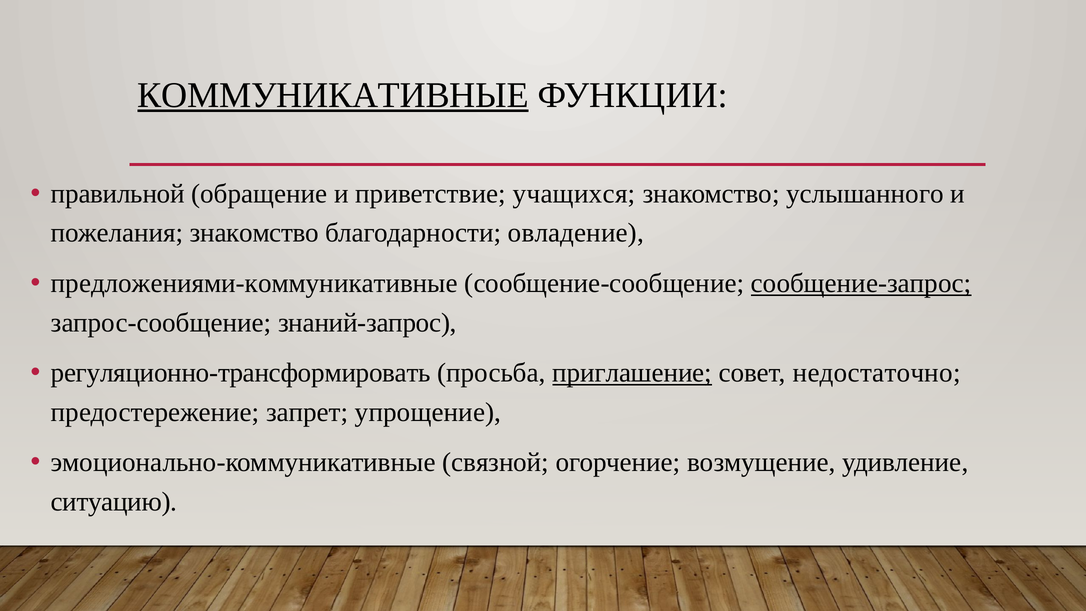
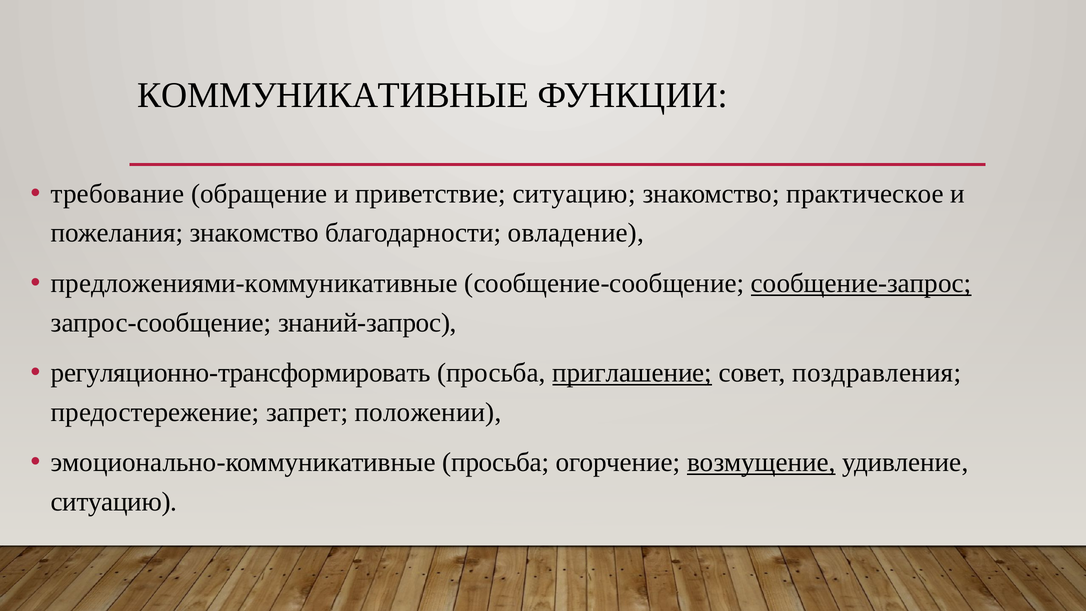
КОММУНИКАТИВНЫЕ underline: present -> none (333, 95)
правильной: правильной -> требование (118, 194)
приветствие учащихся: учащихся -> ситуацию (574, 194)
услышанного: услышанного -> практическое (865, 194)
недостаточно: недостаточно -> поздравления (877, 373)
упрощение: упрощение -> положении (428, 412)
эмоционально-коммуникативные связной: связной -> просьба (496, 462)
возмущение underline: none -> present (761, 462)
